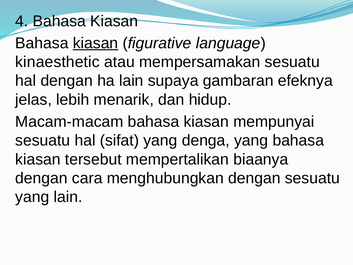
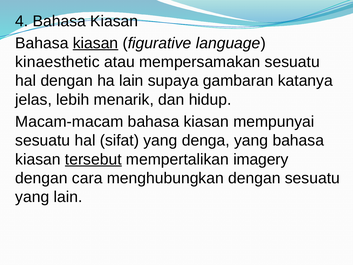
efeknya: efeknya -> katanya (305, 81)
tersebut underline: none -> present (93, 159)
biaanya: biaanya -> imagery (261, 159)
